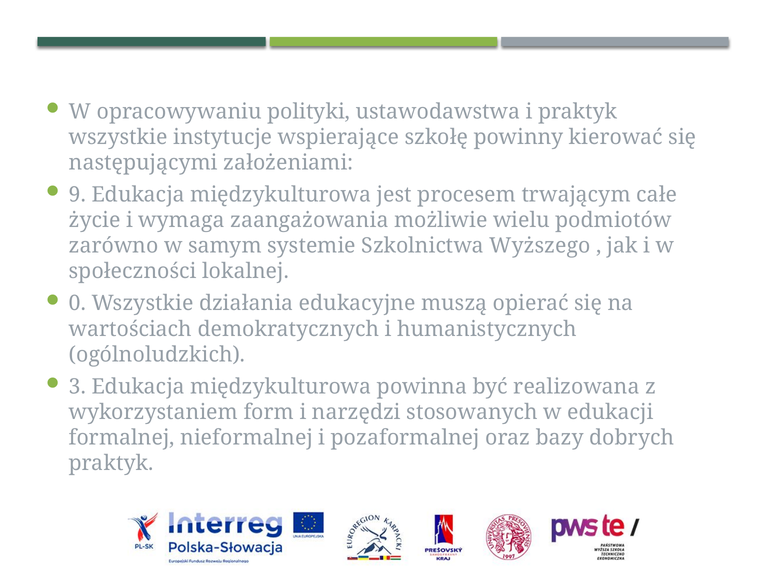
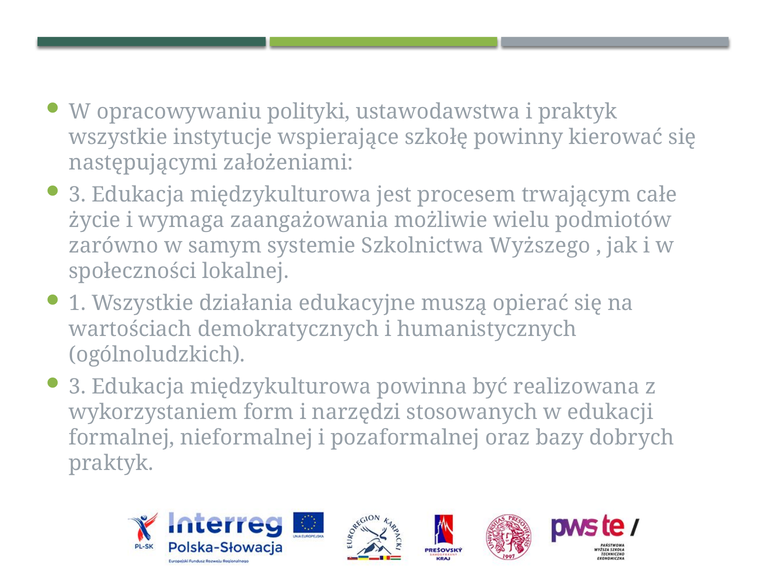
9: 9 -> 3 (77, 195)
0: 0 -> 1 (77, 304)
